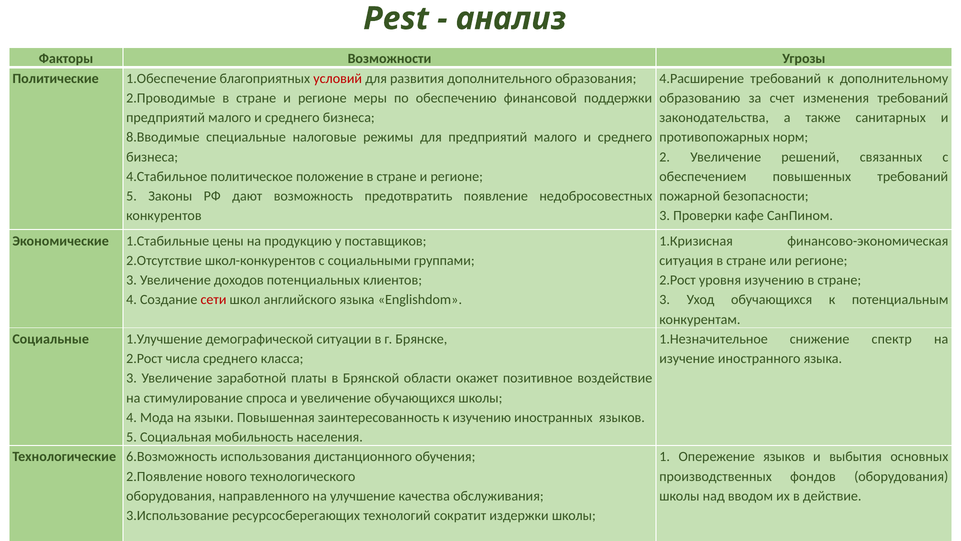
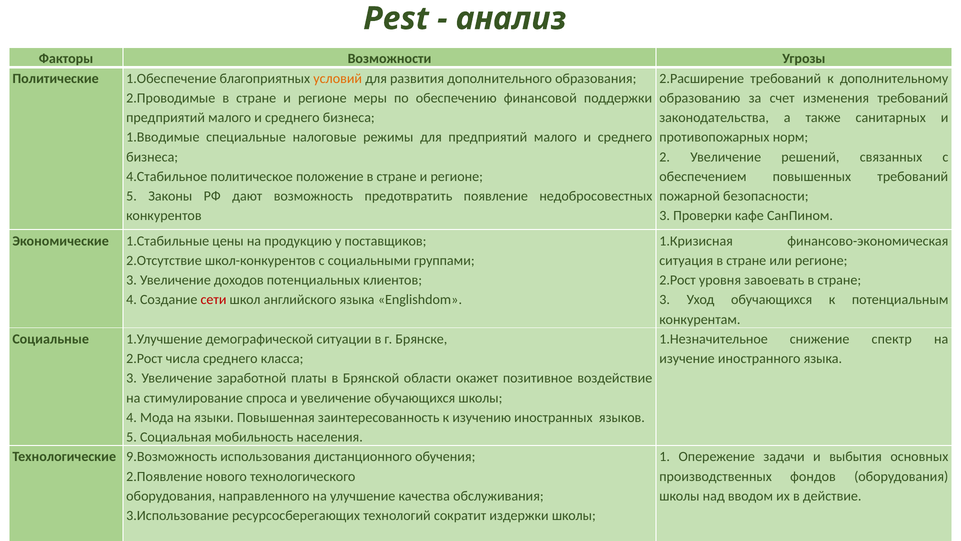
условий colour: red -> orange (338, 78)
4.Расширение: 4.Расширение -> 2.Расширение (702, 78)
8.Вводимые: 8.Вводимые -> 1.Вводимые (163, 137)
уровня изучению: изучению -> завоевать (774, 280)
6.Возможность: 6.Возможность -> 9.Возможность (172, 456)
Опережение языков: языков -> задачи (784, 456)
